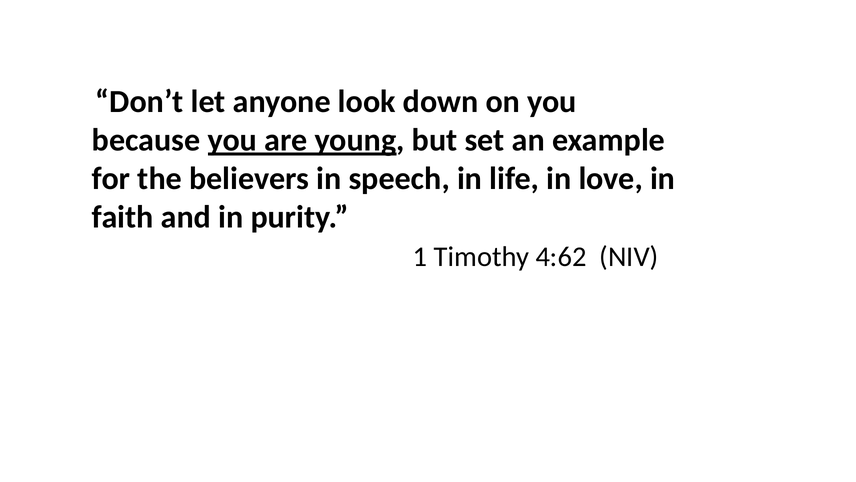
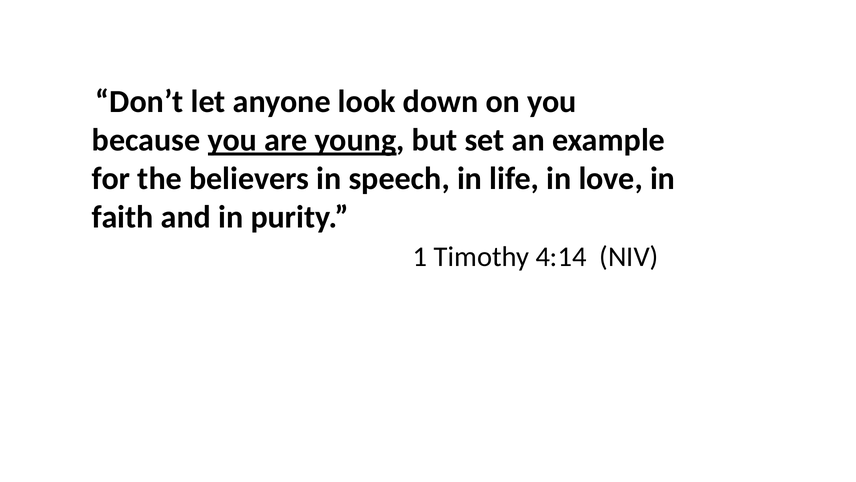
4:62: 4:62 -> 4:14 (561, 257)
